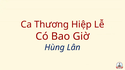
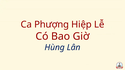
Thương: Thương -> Phượng (52, 25)
